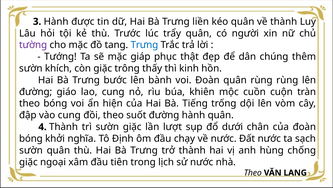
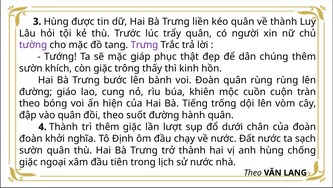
3 Hành: Hành -> Hùng (56, 22)
Trưng colour: blue -> purple (144, 45)
vào cung: cung -> quân (69, 115)
trì sườn: sườn -> thêm (107, 126)
bóng: bóng -> đoàn (31, 138)
